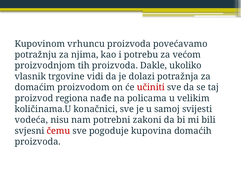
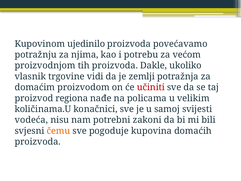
vrhuncu: vrhuncu -> ujedinilo (86, 44)
dolazi: dolazi -> zemlji (142, 76)
čemu colour: red -> orange (58, 131)
